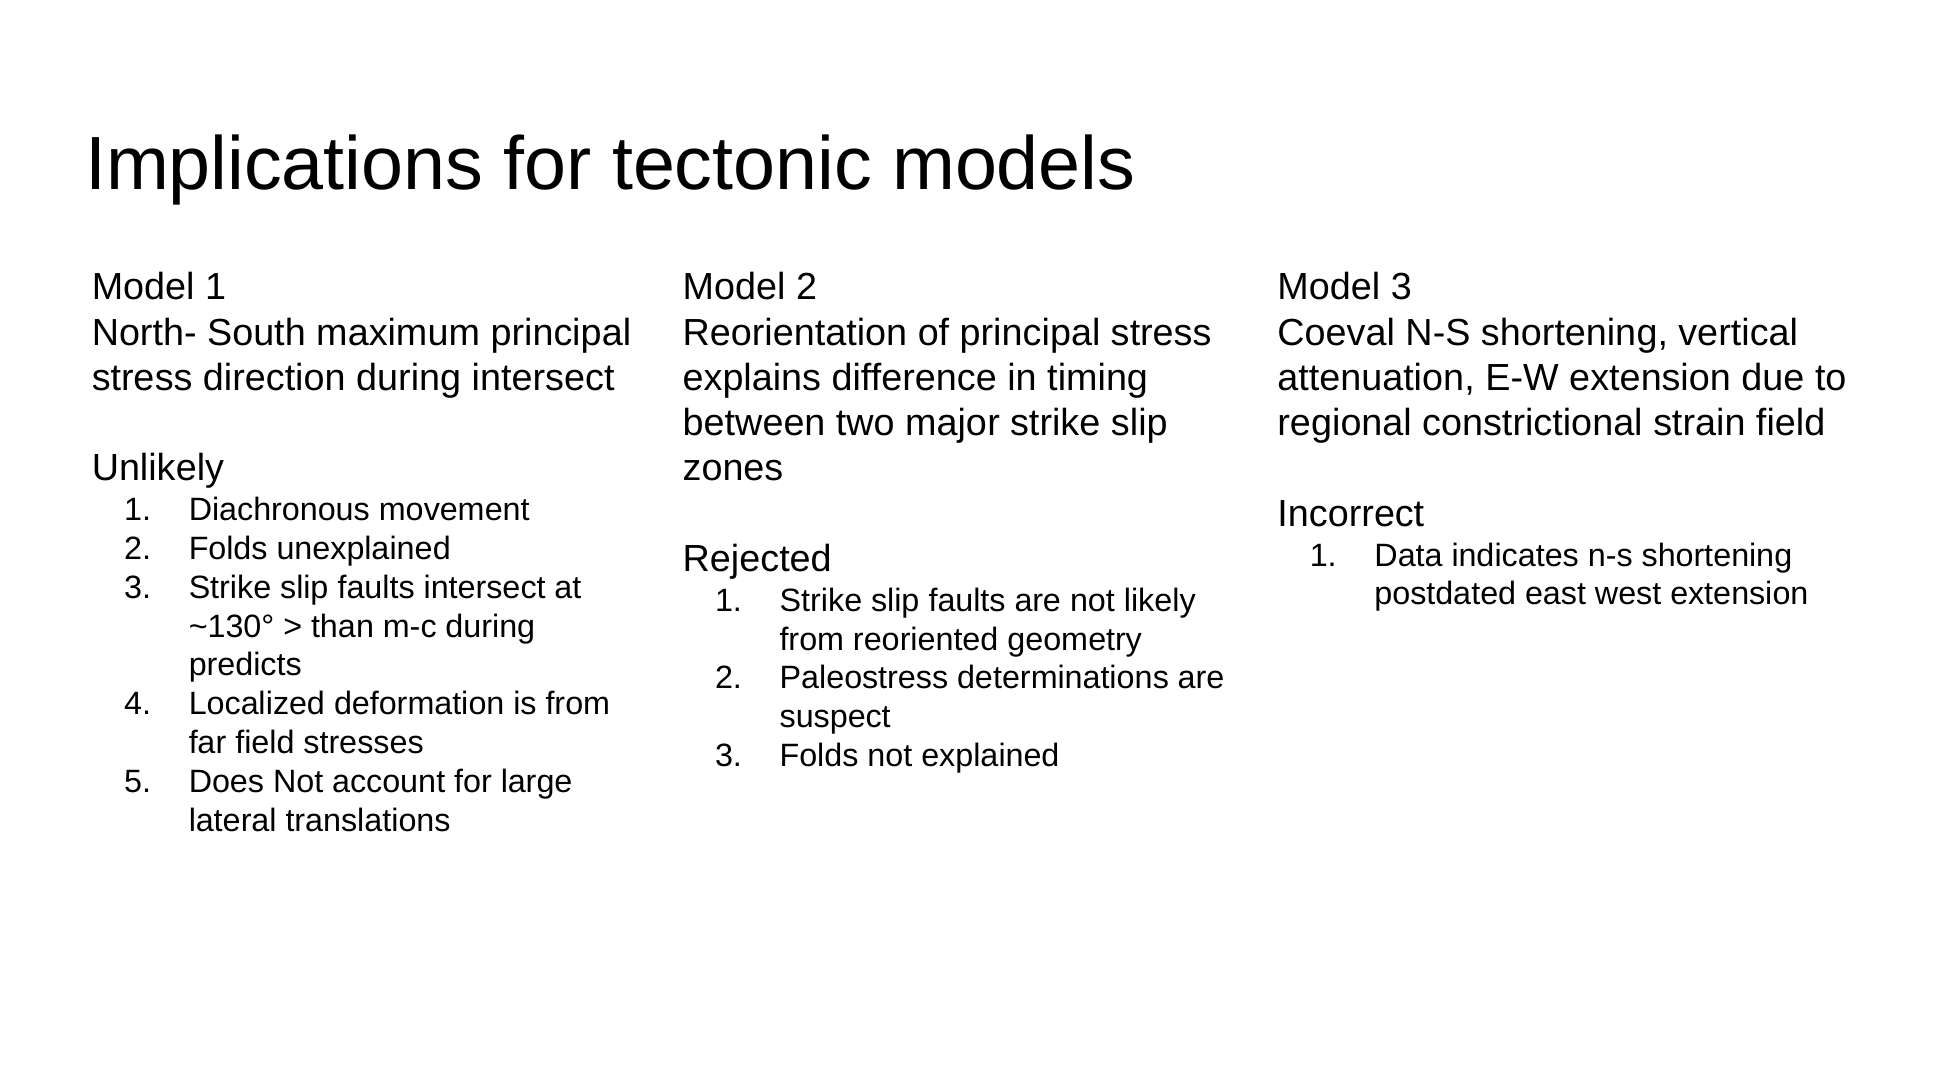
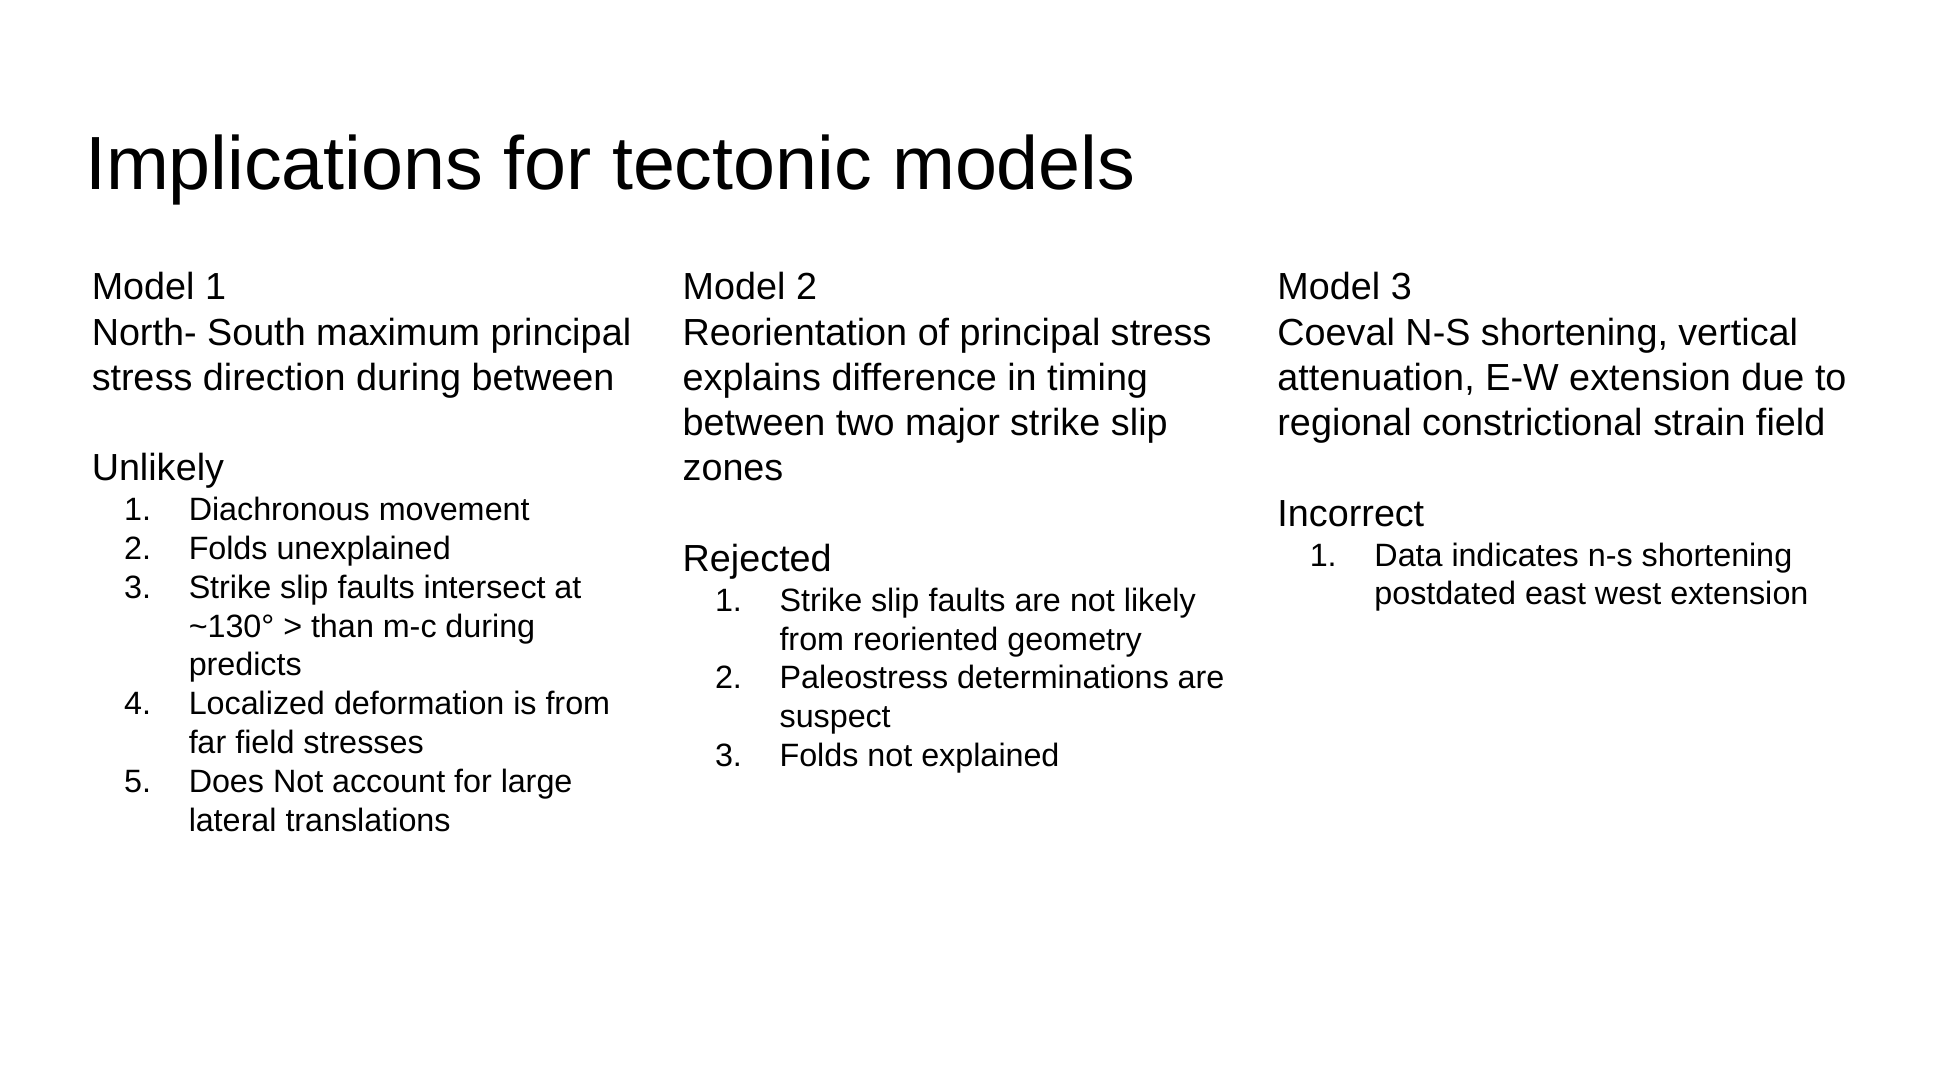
during intersect: intersect -> between (543, 378)
